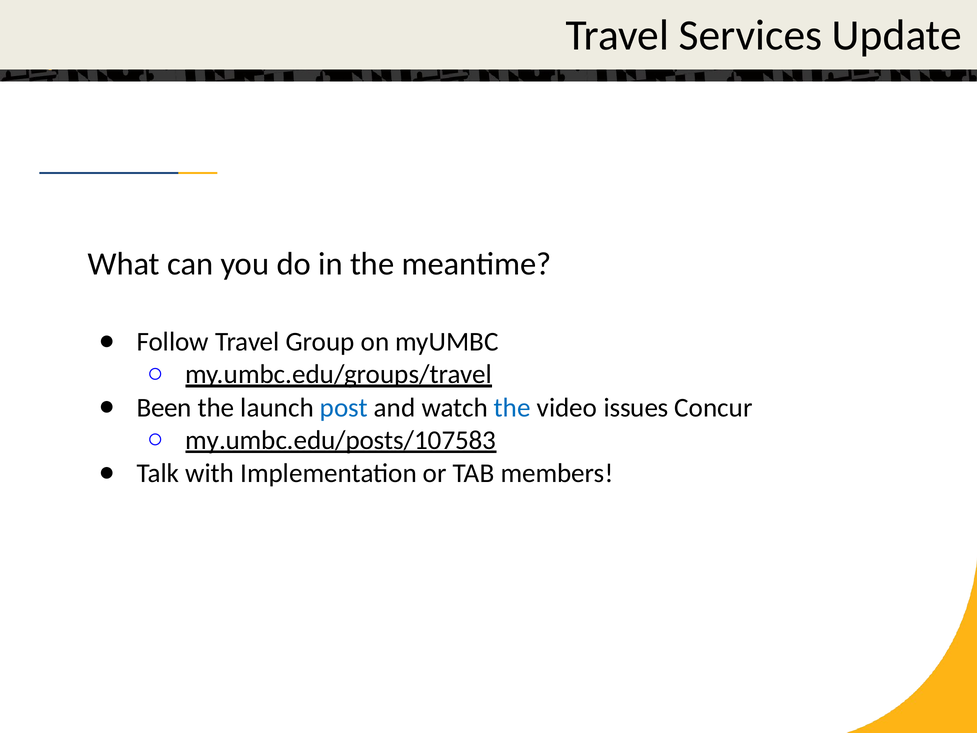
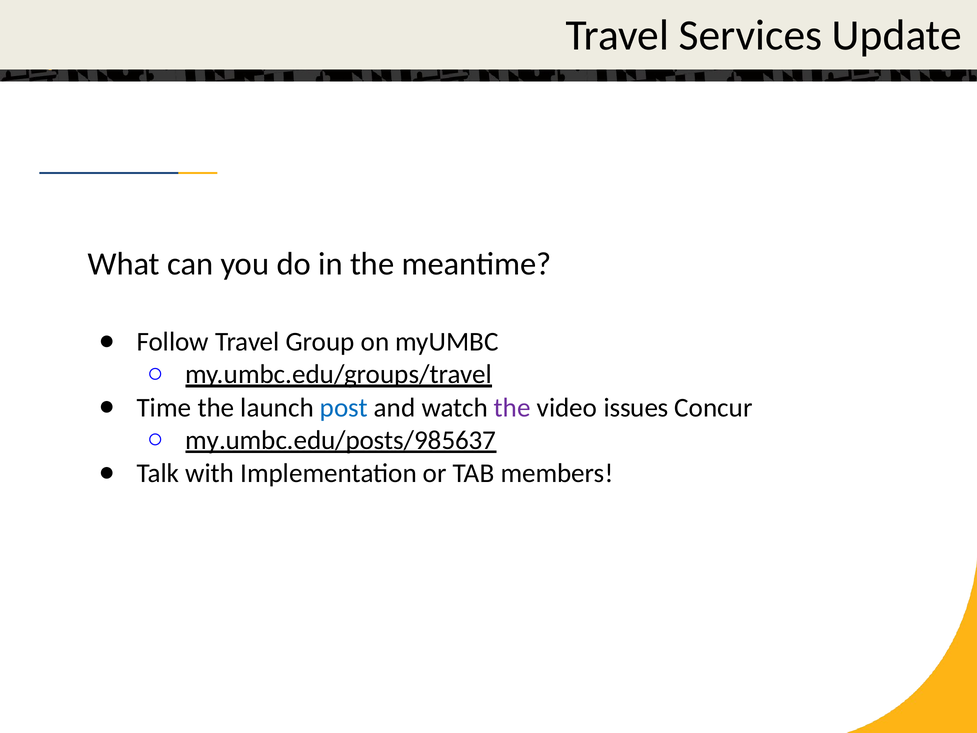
Been: Been -> Time (164, 407)
the colour: blue -> purple (512, 407)
my.umbc.edu/posts/107583: my.umbc.edu/posts/107583 -> my.umbc.edu/posts/985637 (341, 440)
